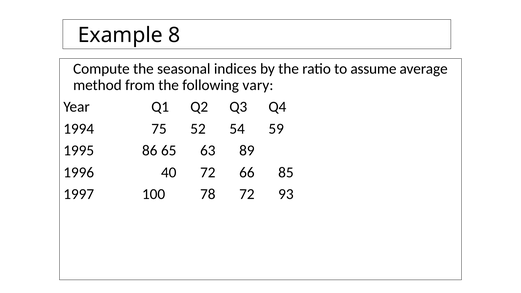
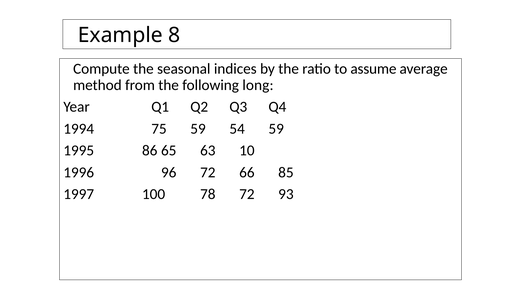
vary: vary -> long (258, 85)
75 52: 52 -> 59 (198, 129)
89: 89 -> 10 (247, 151)
40: 40 -> 96 (169, 172)
